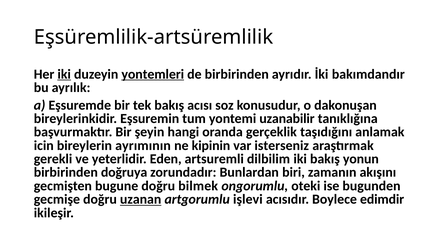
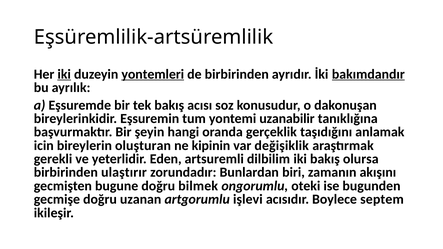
bakımdandır underline: none -> present (368, 74)
ayrımının: ayrımının -> oluşturan (143, 146)
isterseniz: isterseniz -> değişiklik (282, 146)
yonun: yonun -> olursa (361, 159)
doğruya: doğruya -> ulaştırır (124, 173)
uzanan underline: present -> none (141, 199)
edimdir: edimdir -> septem (382, 199)
